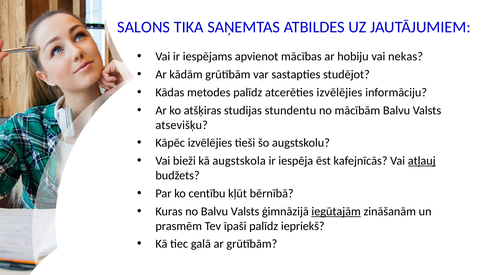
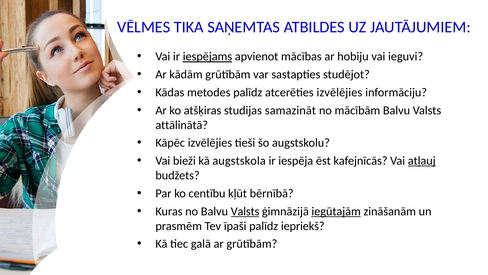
SALONS: SALONS -> VĒLMES (144, 27)
iespējams underline: none -> present (207, 56)
nekas: nekas -> ieguvi (406, 56)
stundentu: stundentu -> samazināt (290, 110)
atsevišķu: atsevišķu -> attālinātā (182, 125)
Valsts underline: none -> present (245, 211)
